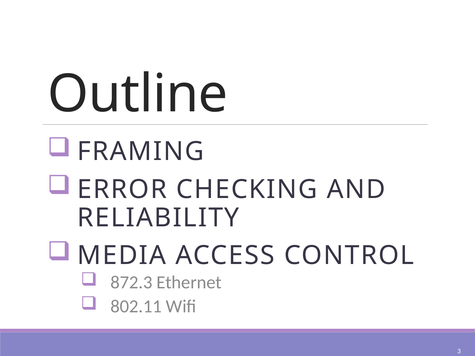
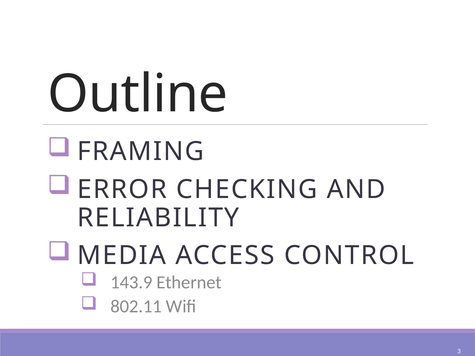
872.3: 872.3 -> 143.9 (131, 283)
